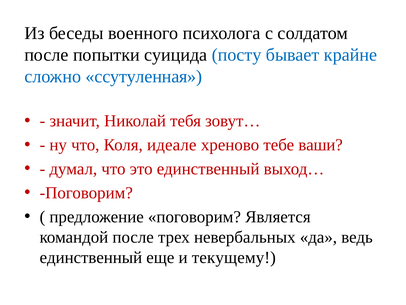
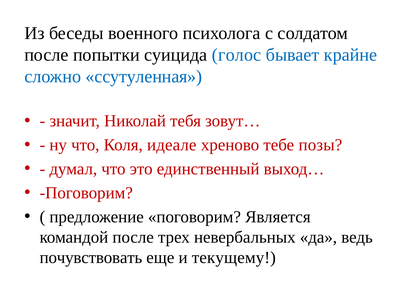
посту: посту -> голос (237, 55)
ваши: ваши -> позы (320, 145)
единственный: единственный -> почувствовать (91, 257)
